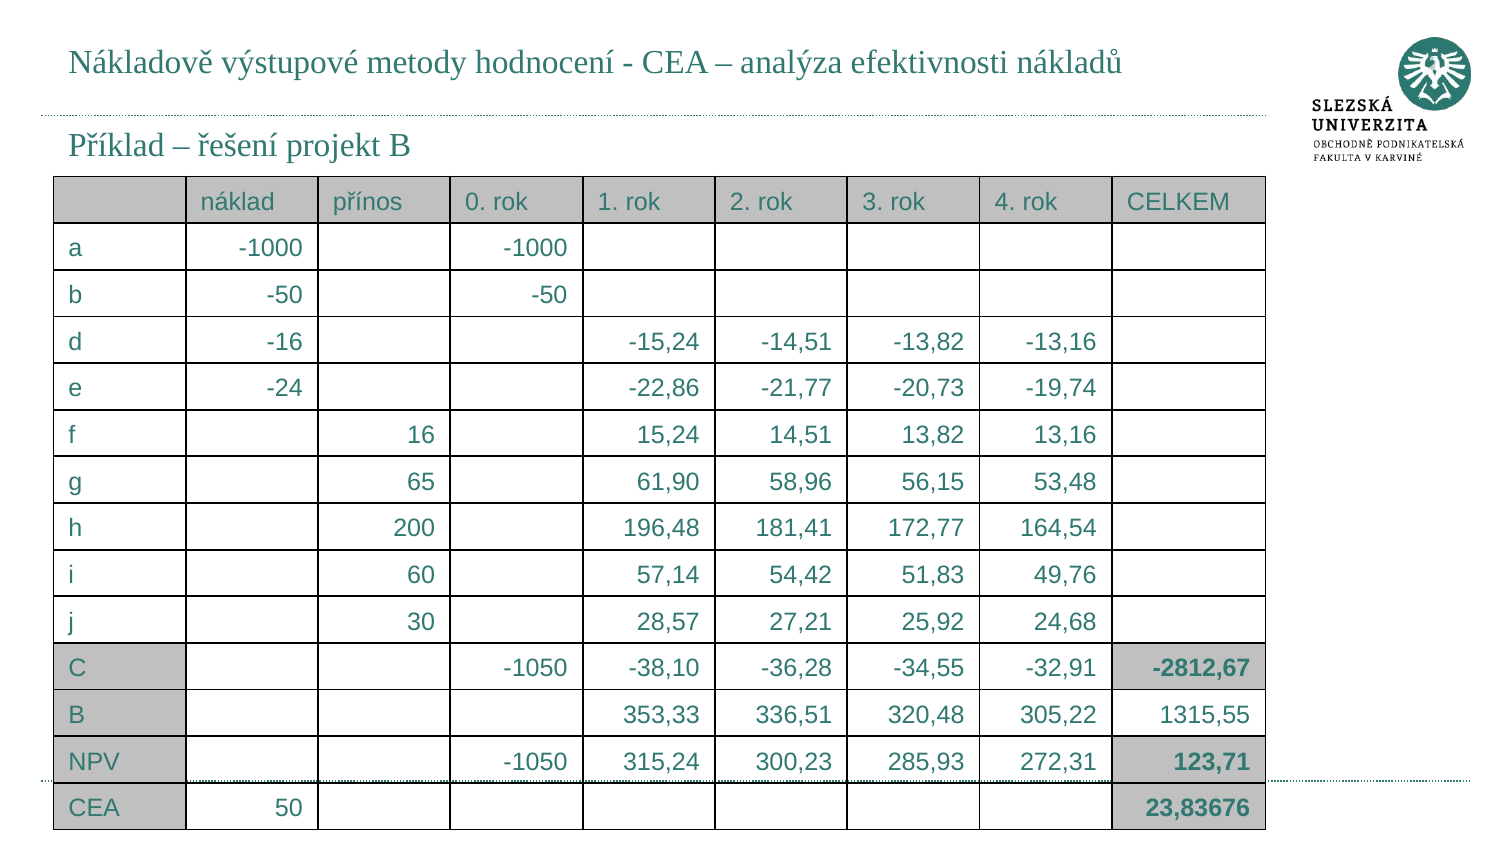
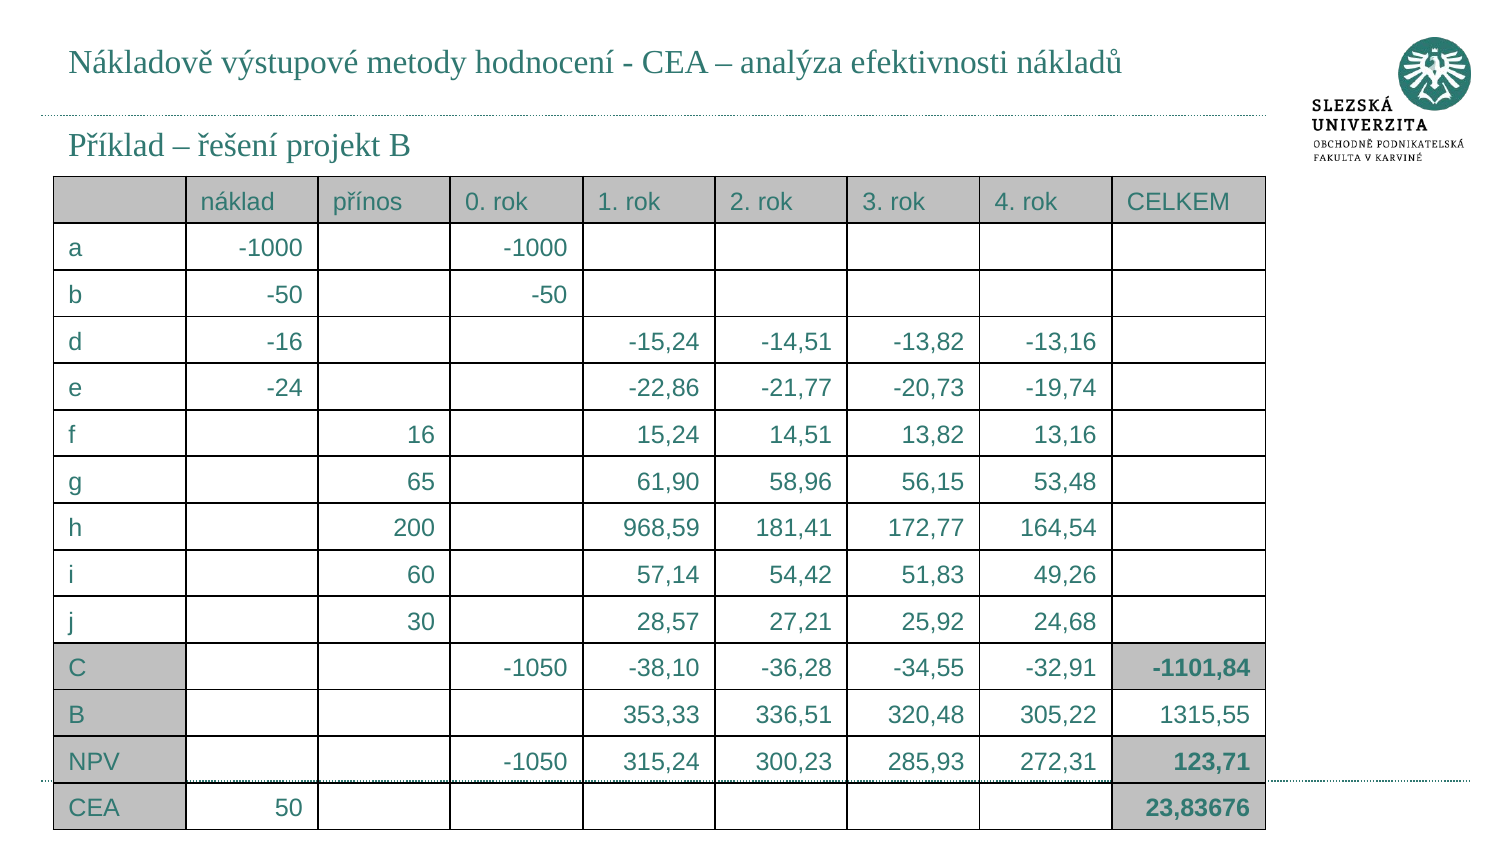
196,48: 196,48 -> 968,59 (662, 528)
49,76: 49,76 -> 49,26 (1065, 575)
-2812,67: -2812,67 -> -1101,84 (1201, 668)
